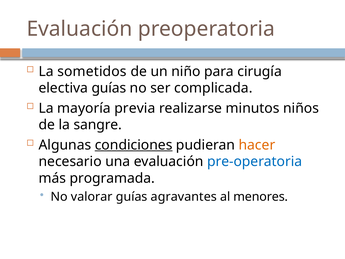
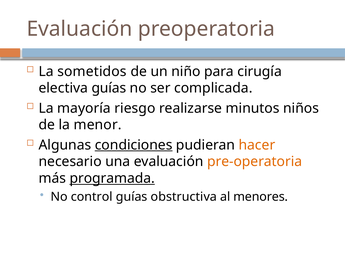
previa: previa -> riesgo (135, 108)
sangre: sangre -> menor (98, 125)
pre-operatoria colour: blue -> orange (255, 161)
programada underline: none -> present (112, 178)
valorar: valorar -> control (92, 197)
agravantes: agravantes -> obstructiva (184, 197)
